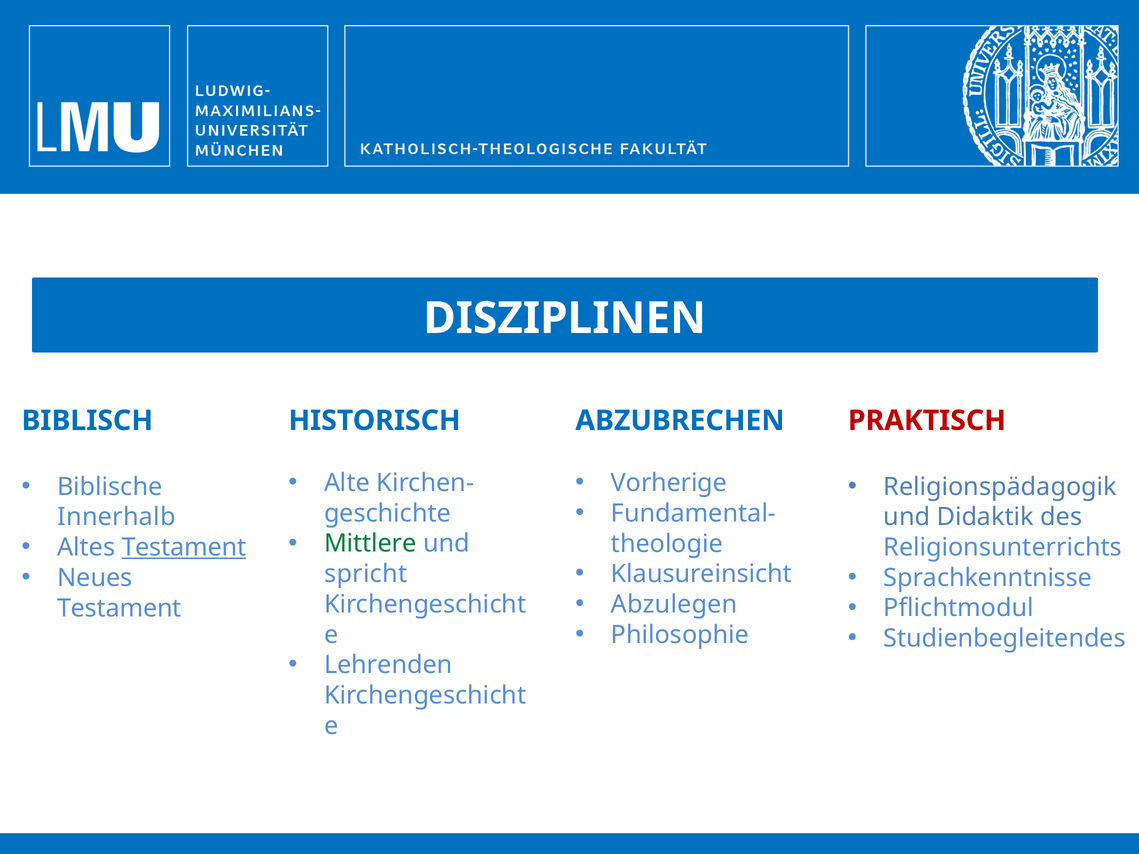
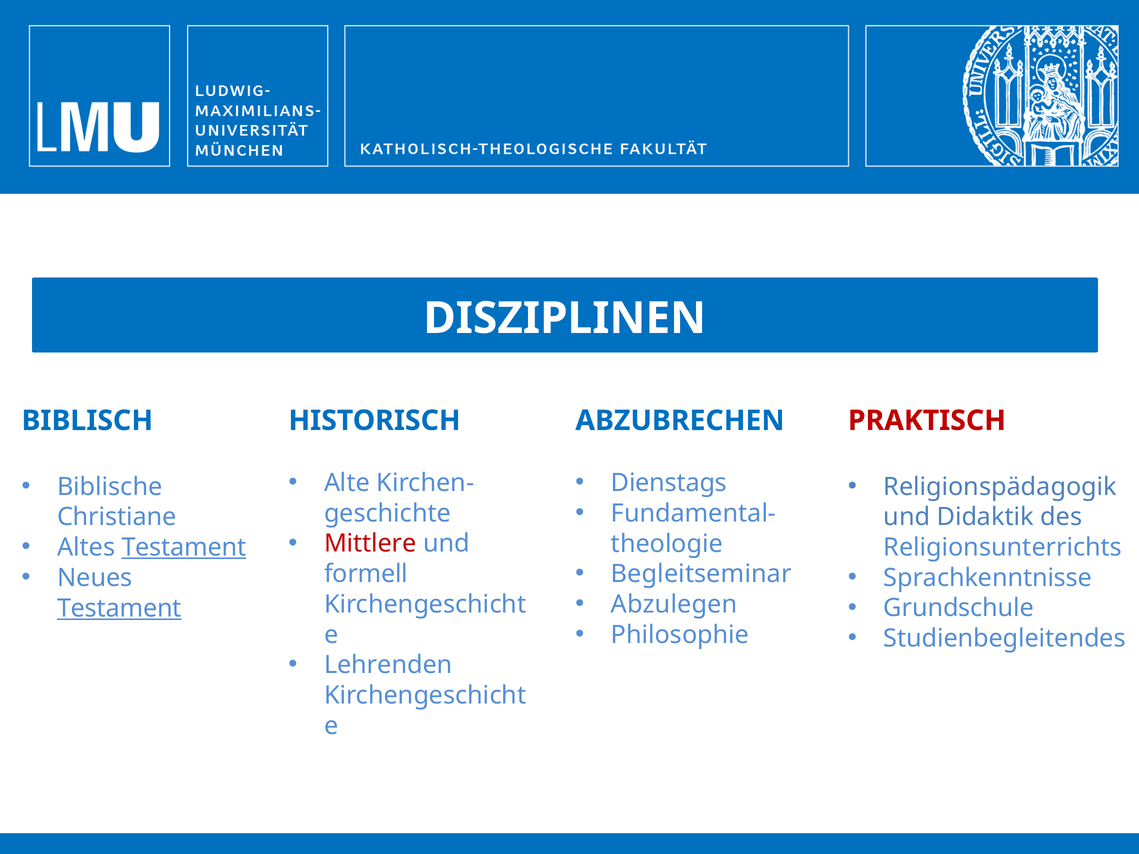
Vorherige: Vorherige -> Dienstags (669, 483)
Innerhalb: Innerhalb -> Christiane (117, 517)
Mittlere colour: green -> red (370, 544)
Klausureinsicht: Klausureinsicht -> Begleitseminar (701, 574)
spricht: spricht -> formell (366, 574)
Pflichtmodul: Pflichtmodul -> Grundschule (959, 608)
Testament underline: none -> present (119, 608)
